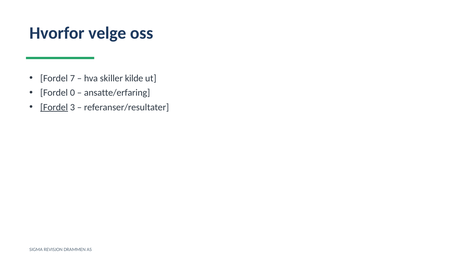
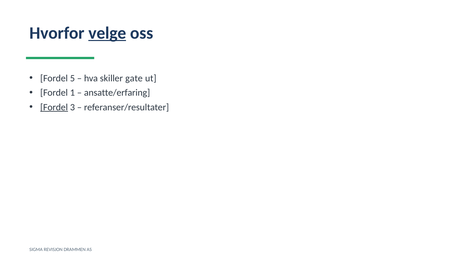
velge underline: none -> present (107, 33)
7: 7 -> 5 (72, 78)
kilde: kilde -> gate (134, 78)
0: 0 -> 1 (72, 93)
